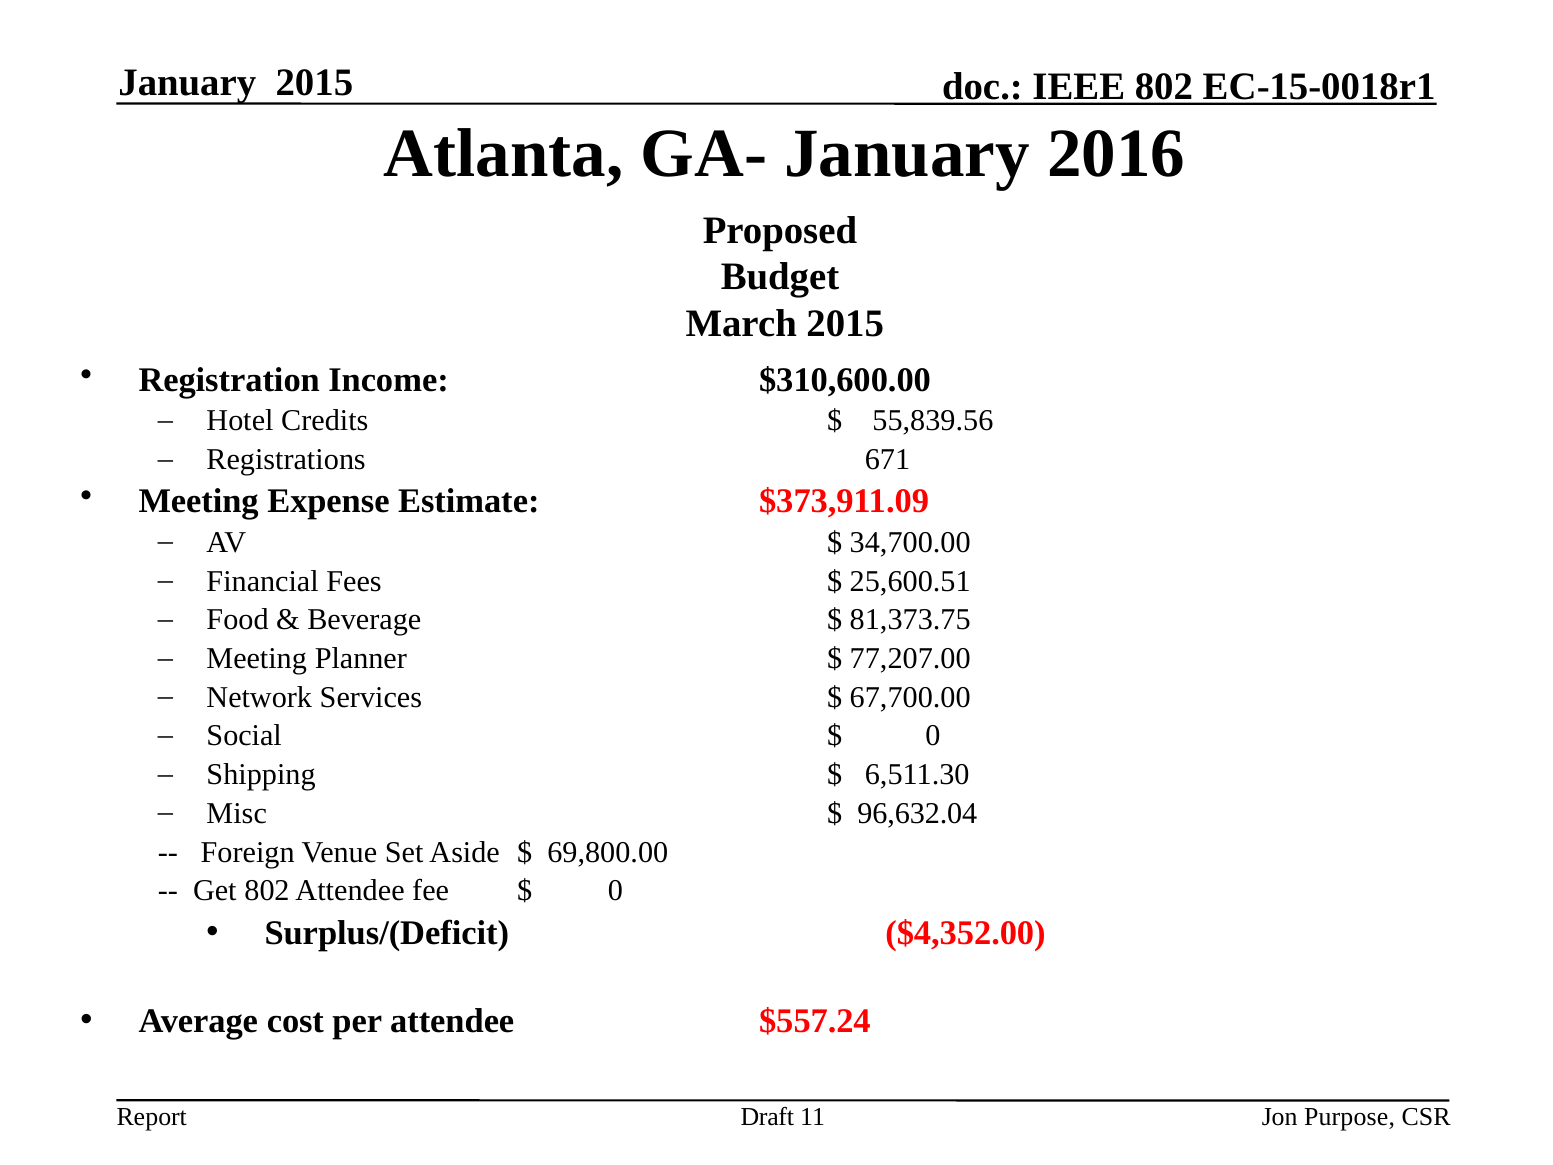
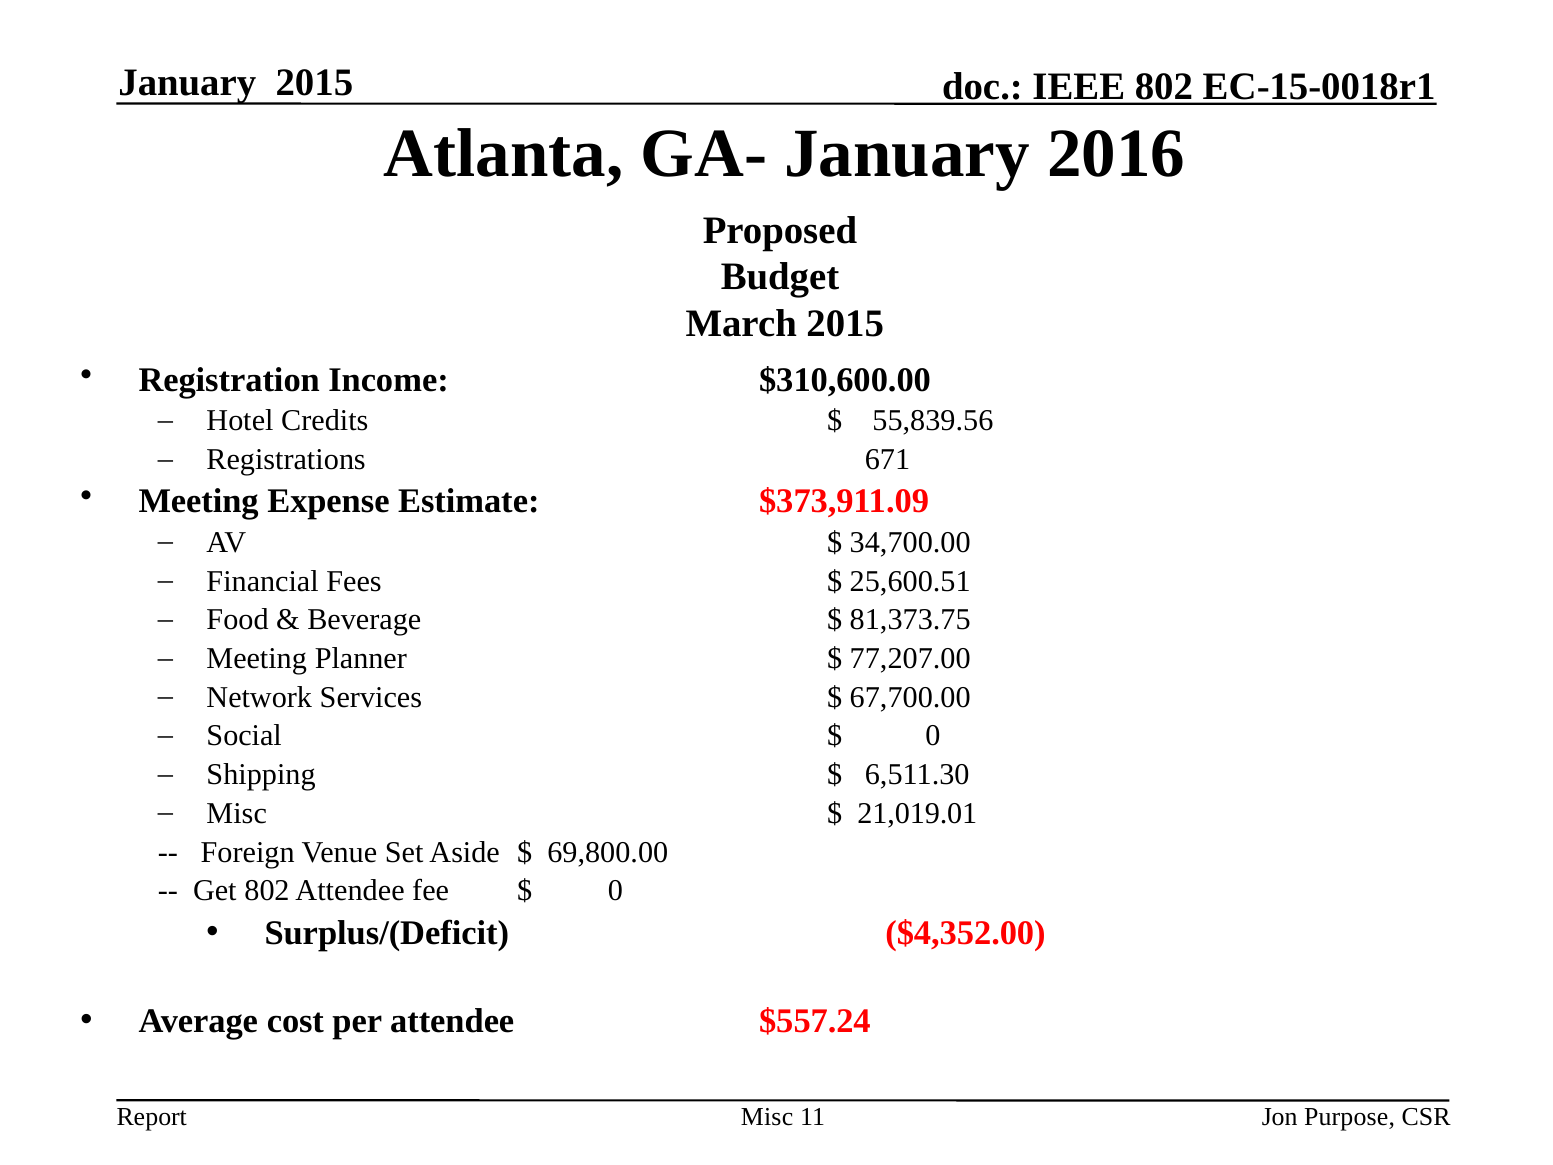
96,632.04: 96,632.04 -> 21,019.01 (917, 813)
Draft: Draft -> Misc (767, 1117)
